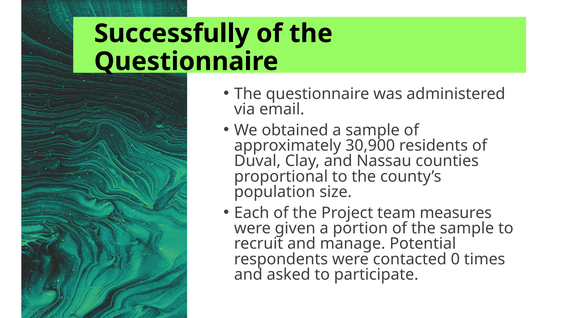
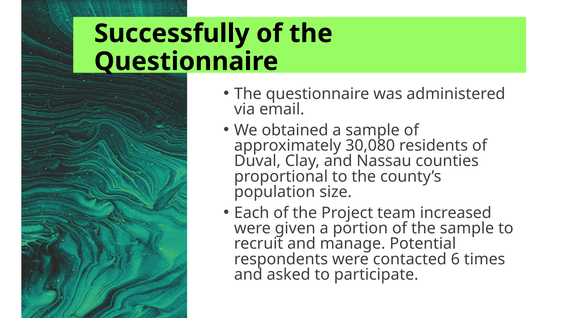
30,900: 30,900 -> 30,080 (370, 146)
measures: measures -> increased (456, 213)
0: 0 -> 6 (455, 259)
